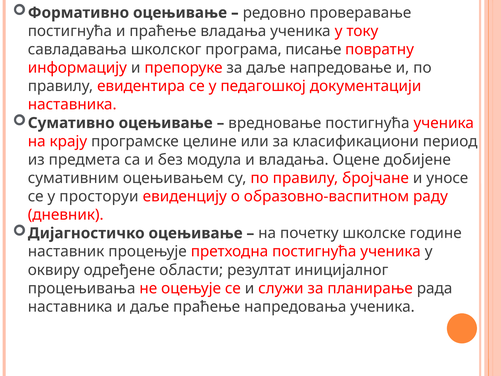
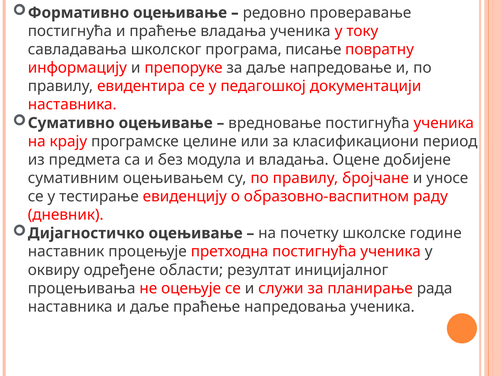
просторуи: просторуи -> тестирање (99, 196)
